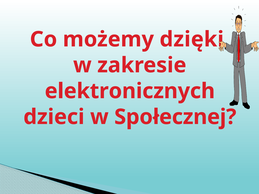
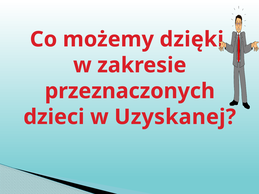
elektronicznych: elektronicznych -> przeznaczonych (130, 91)
Społecznej: Społecznej -> Uzyskanej (175, 117)
